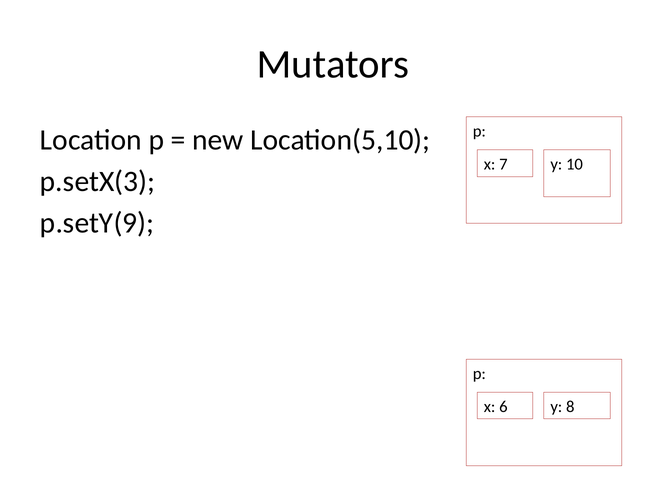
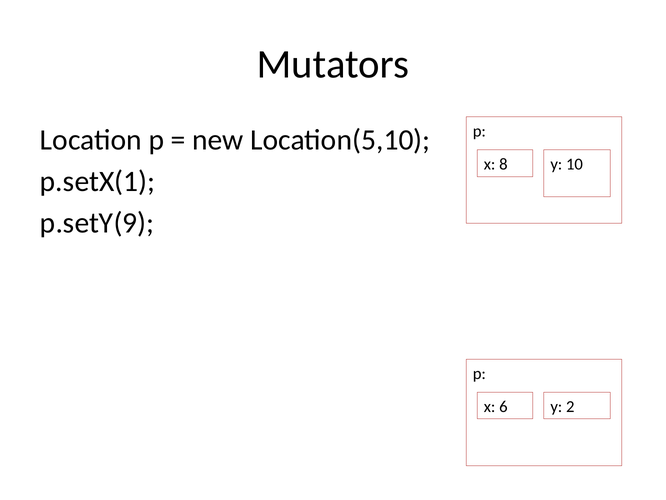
7: 7 -> 8 (503, 164)
p.setX(3: p.setX(3 -> p.setX(1 (98, 181)
8: 8 -> 2 (570, 406)
